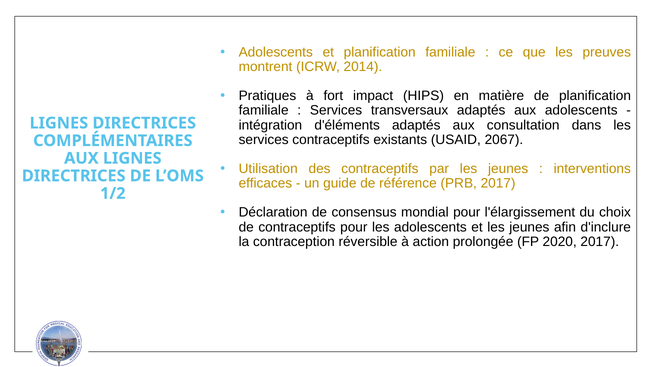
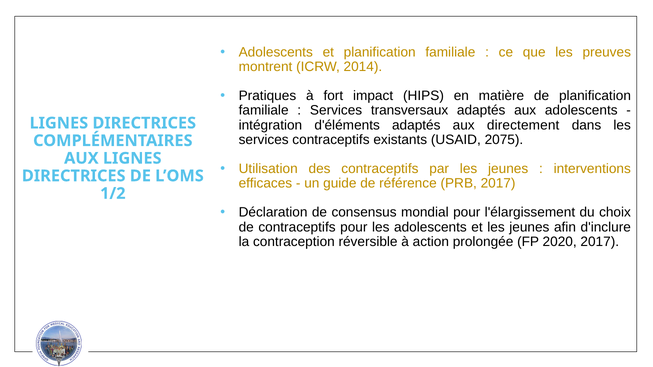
consultation: consultation -> directement (523, 125)
2067: 2067 -> 2075 (504, 140)
